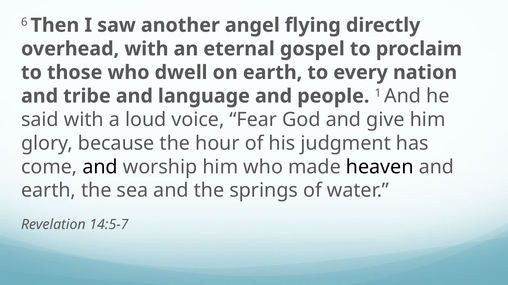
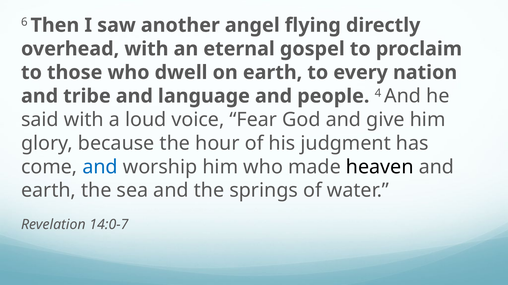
1: 1 -> 4 (378, 93)
and colour: black -> blue (100, 167)
14:5-7: 14:5-7 -> 14:0-7 (109, 225)
